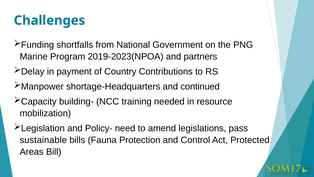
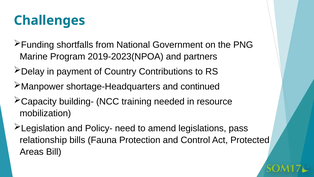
sustainable: sustainable -> relationship (43, 140)
